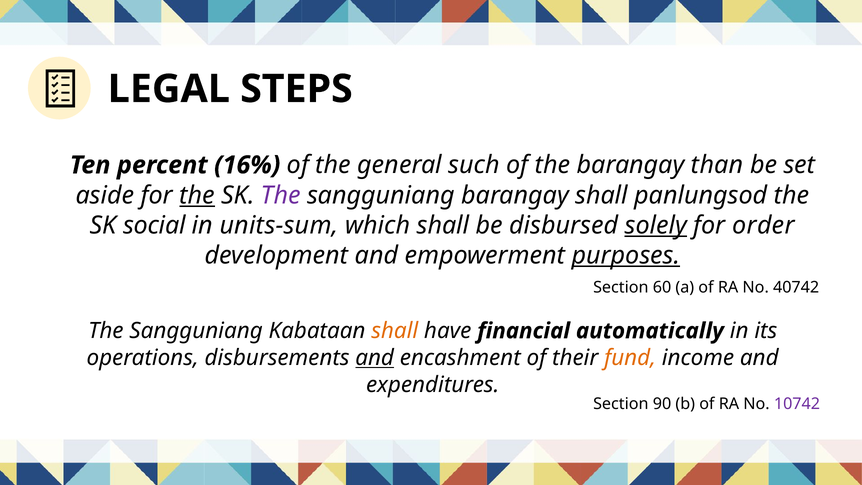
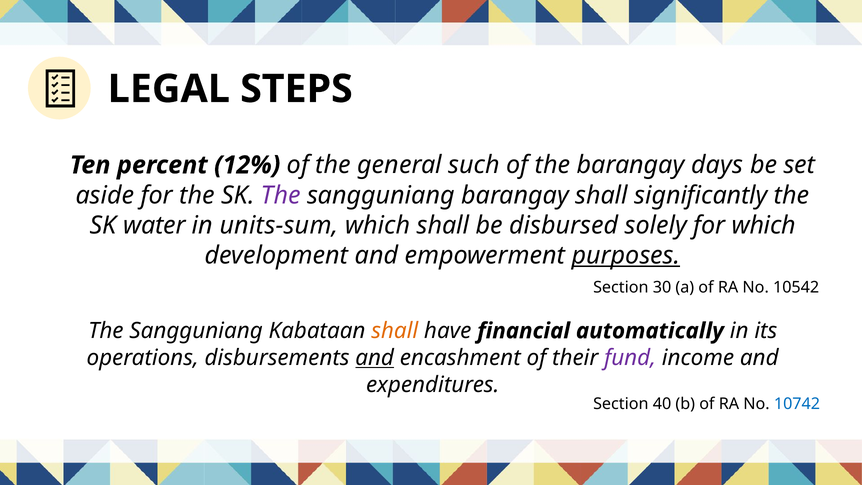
16%: 16% -> 12% (247, 165)
than: than -> days (717, 165)
the underline: present -> none (197, 195)
panlungsod: panlungsod -> significantly (701, 195)
social: social -> water (154, 225)
solely underline: present -> none (656, 225)
for order: order -> which (764, 225)
60: 60 -> 30 (662, 287)
40742: 40742 -> 10542 (796, 287)
fund colour: orange -> purple (630, 358)
90: 90 -> 40 (662, 404)
10742 colour: purple -> blue (797, 404)
